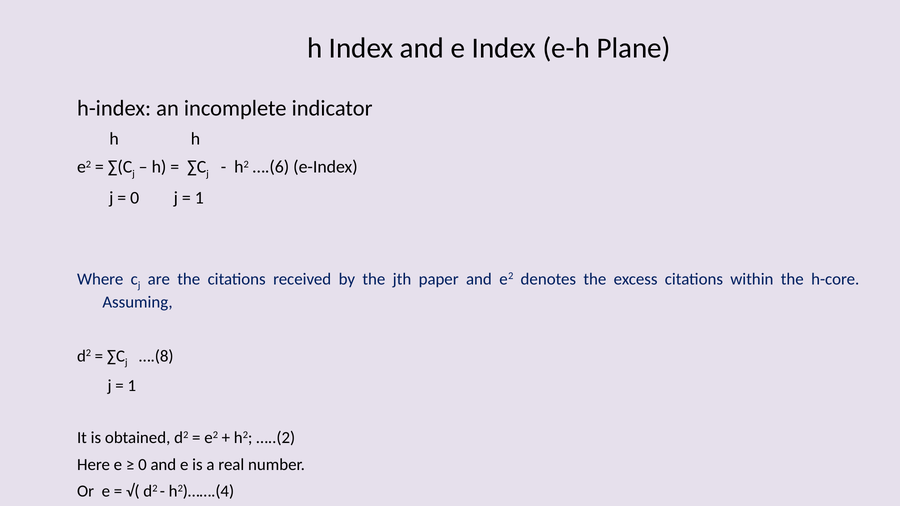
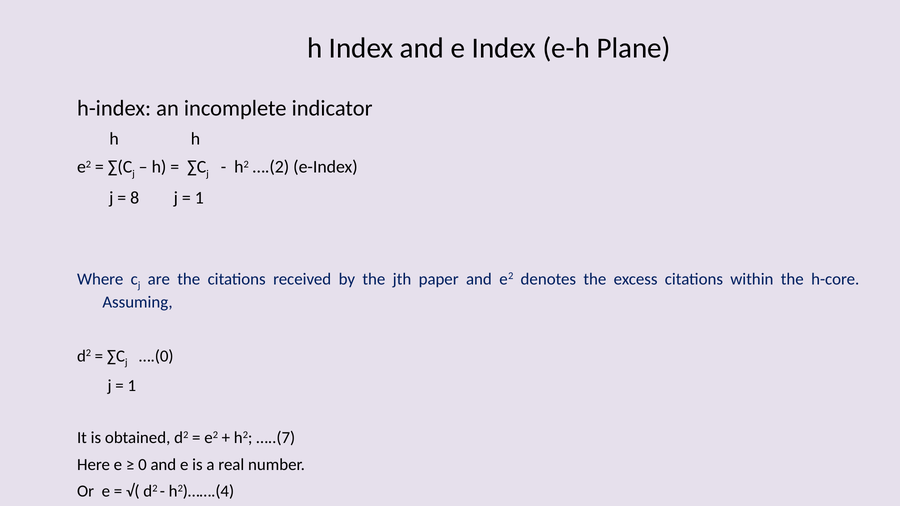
….(6: ….(6 -> ….(2 (271, 167)
0: 0 -> 8 (135, 198)
….(8: ….(8 -> ….(0 (156, 356)
…..(2: …..(2 -> …..(7 (276, 438)
